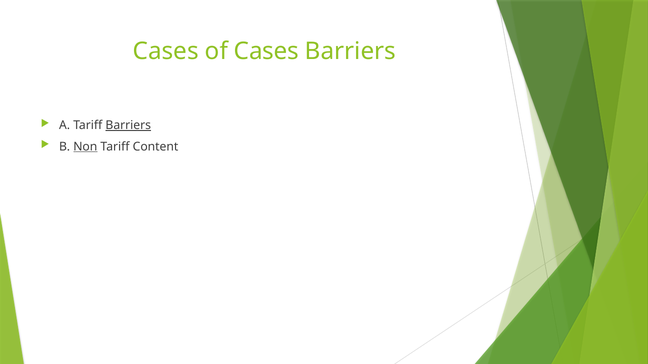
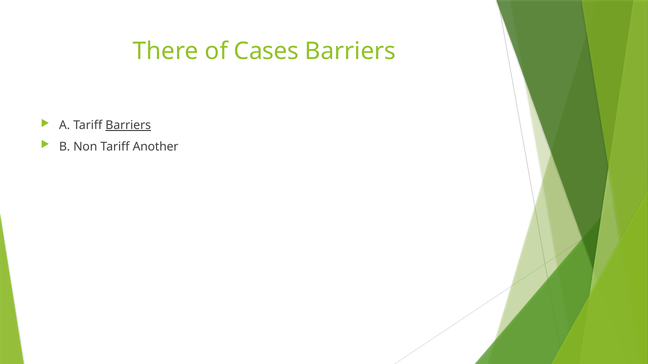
Cases: Cases -> There (166, 51)
Non underline: present -> none (85, 147)
Content: Content -> Another (156, 147)
